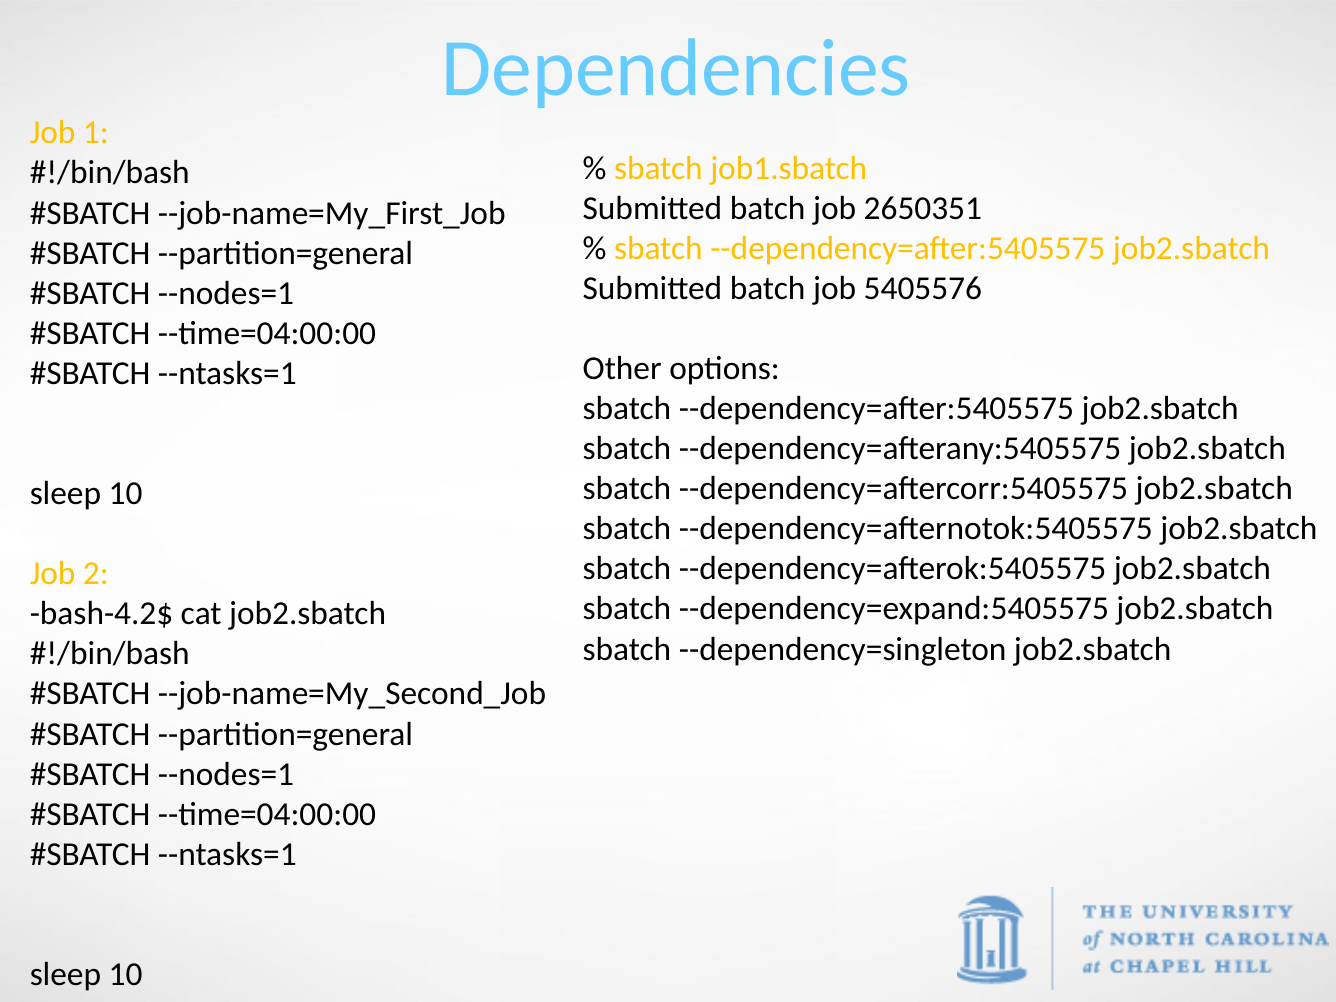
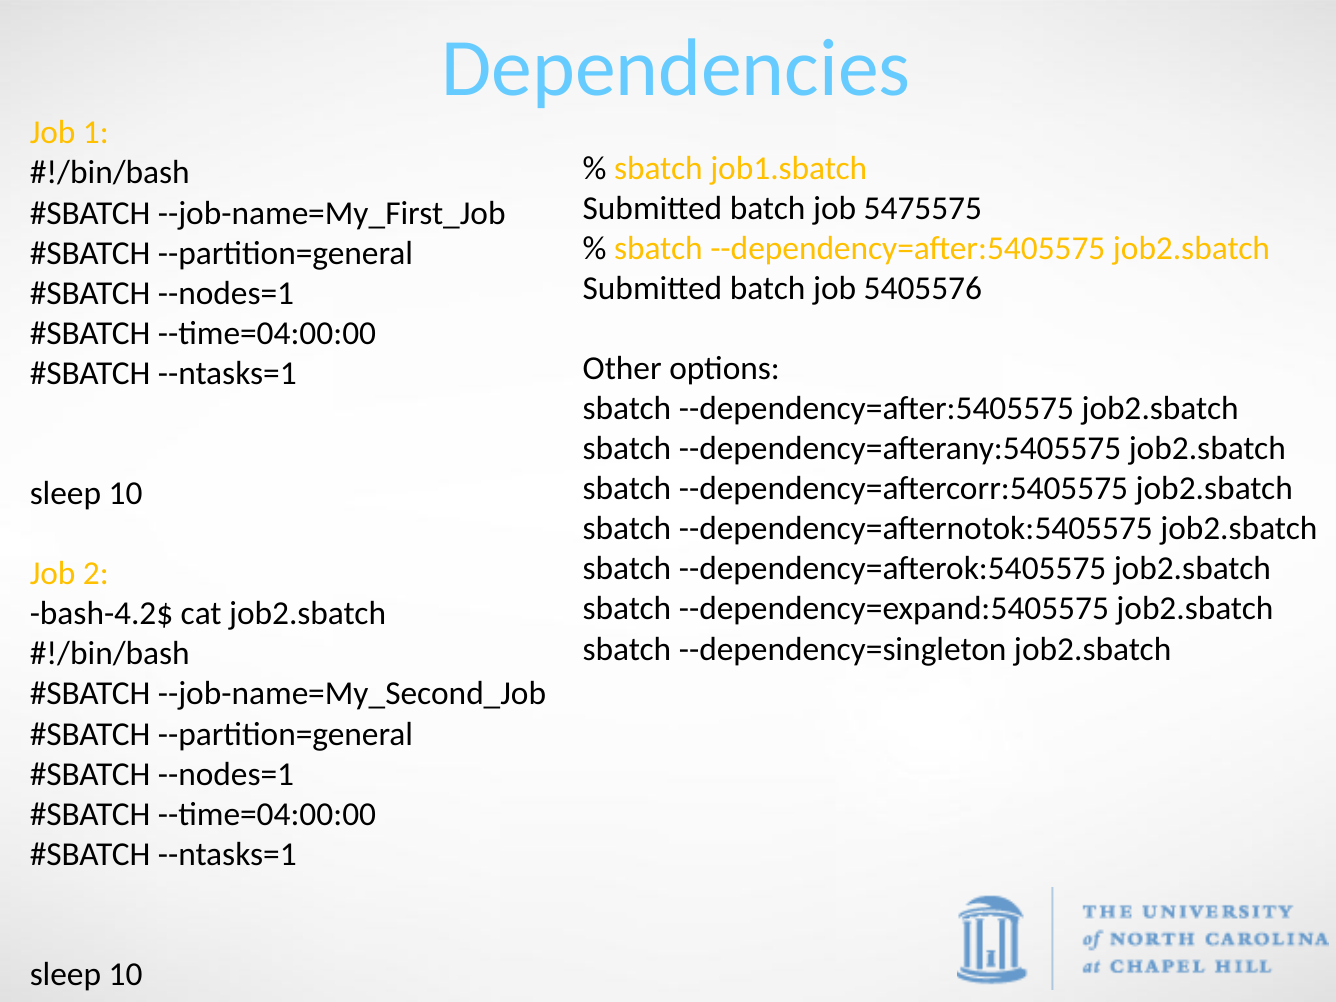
2650351: 2650351 -> 5475575 (923, 208)
